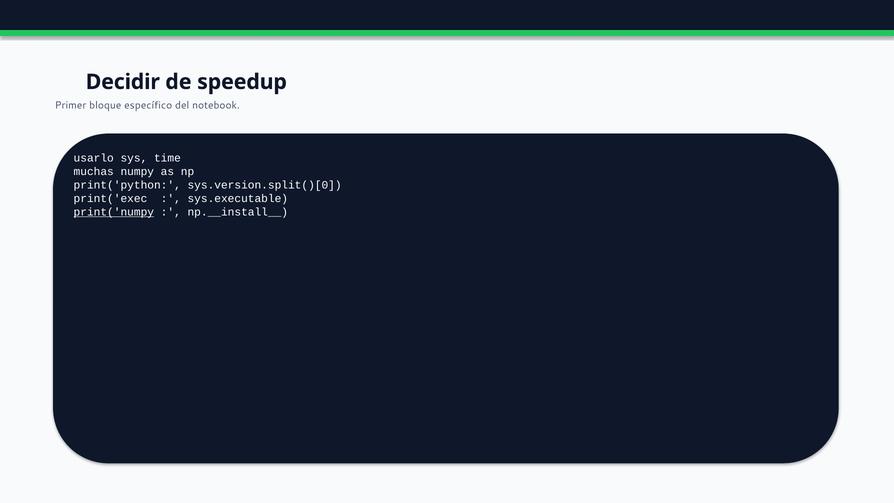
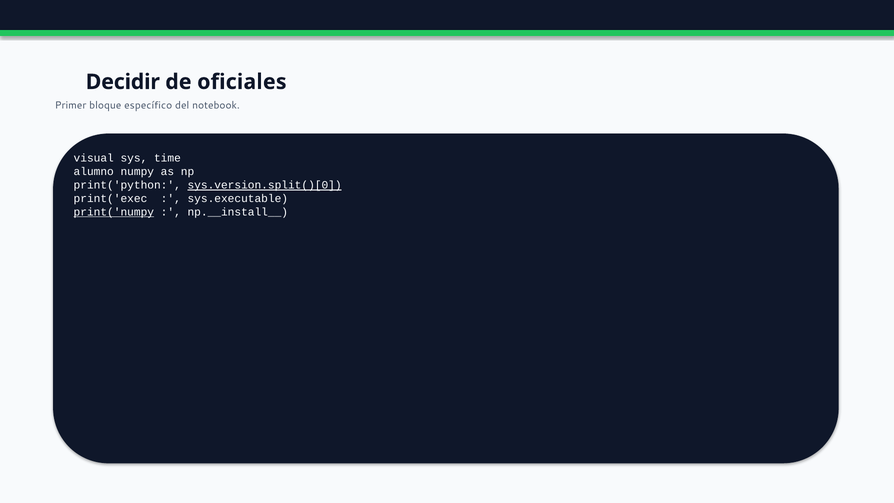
speedup: speedup -> oficiales (242, 82)
usarlo: usarlo -> visual (94, 158)
muchas: muchas -> alumno (94, 172)
sys.version.split()[0 underline: none -> present (265, 185)
